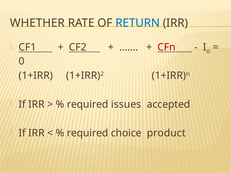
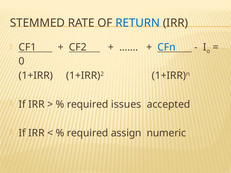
WHETHER: WHETHER -> STEMMED (37, 23)
CFn colour: red -> blue (167, 47)
choice: choice -> assign (126, 133)
product: product -> numeric (166, 133)
